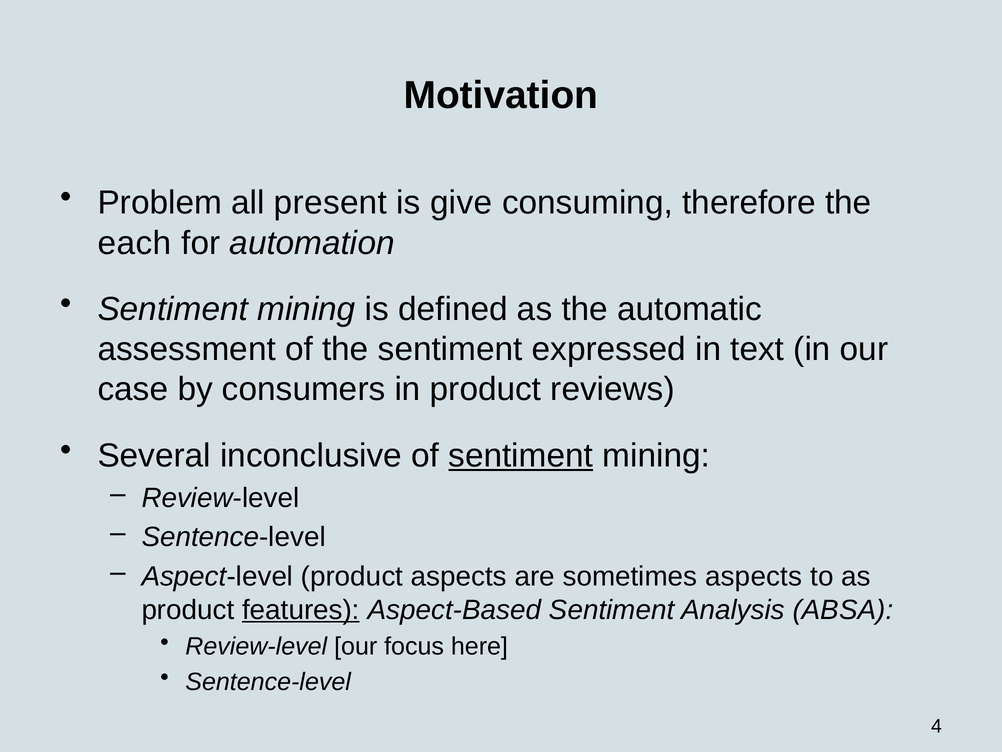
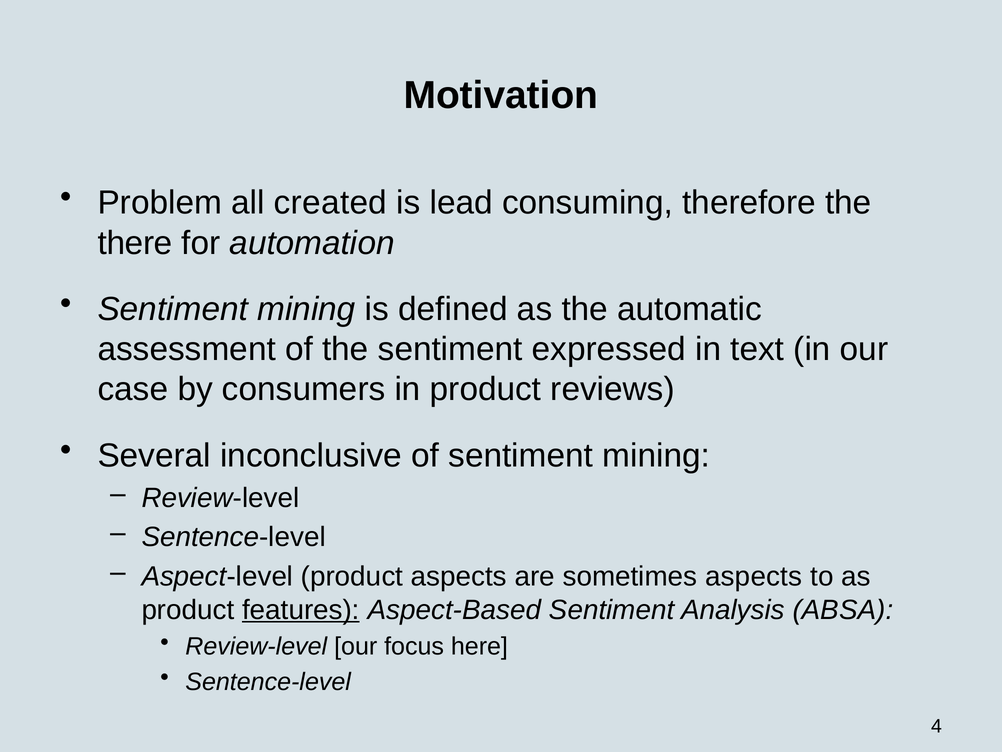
present: present -> created (330, 203)
give: give -> lead (461, 203)
each: each -> there (135, 243)
sentiment underline: present -> none (521, 455)
